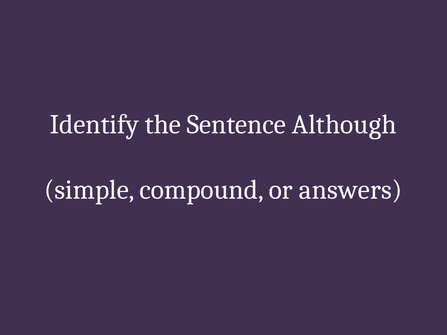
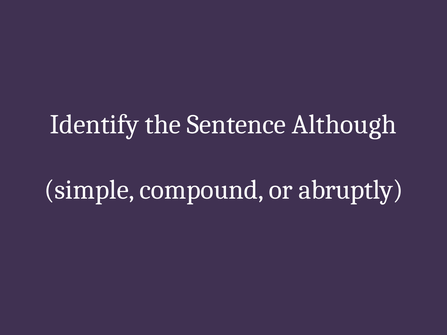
answers: answers -> abruptly (351, 190)
